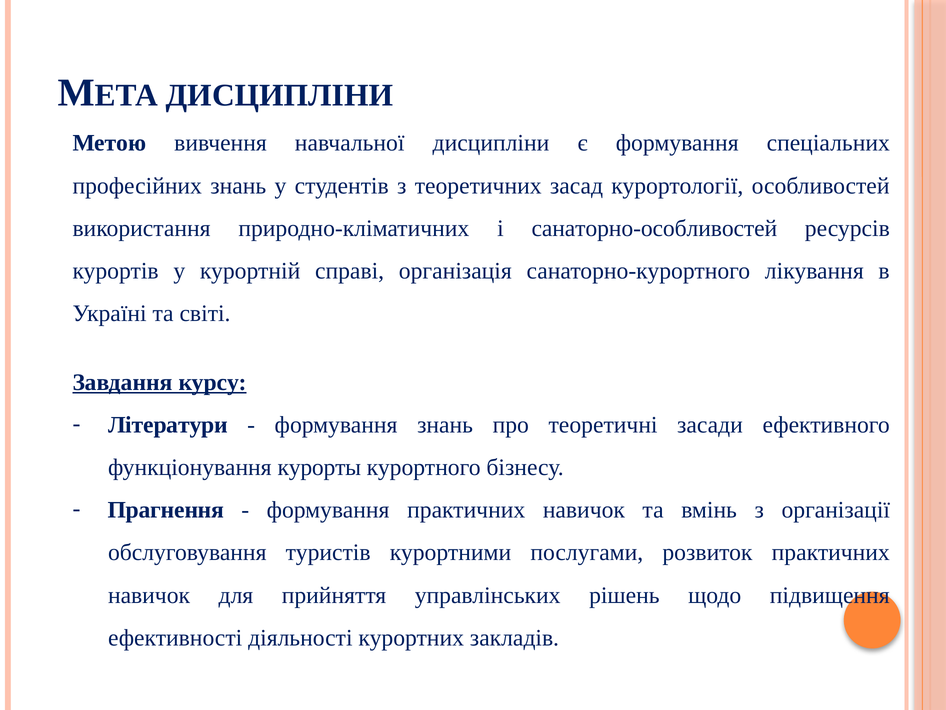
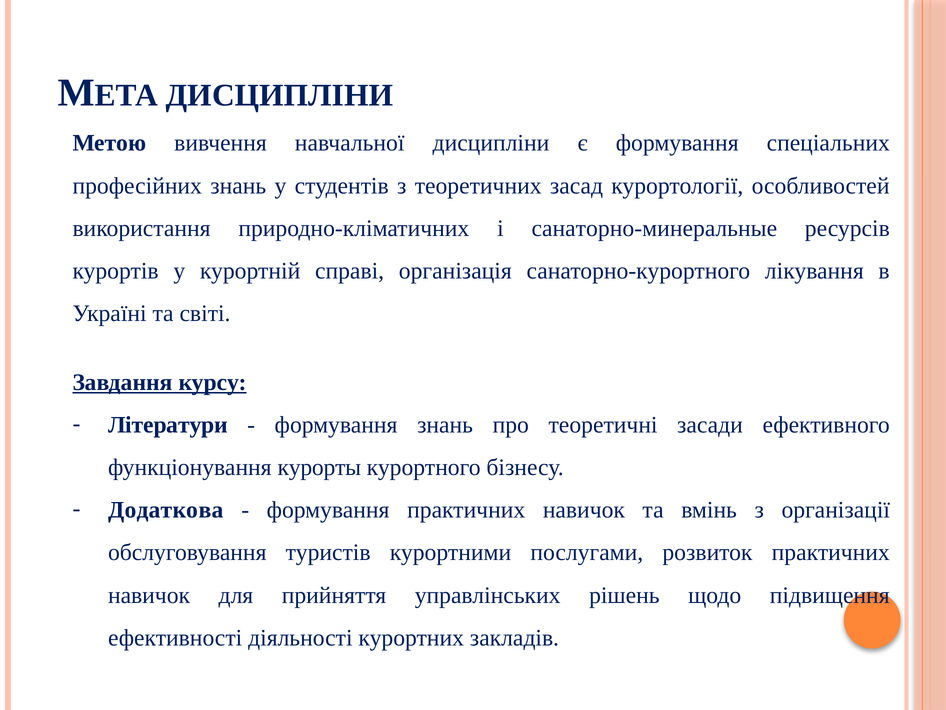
санаторно-особливостей: санаторно-особливостей -> санаторно-минеральные (654, 228)
Прагнення: Прагнення -> Додаткова (166, 510)
